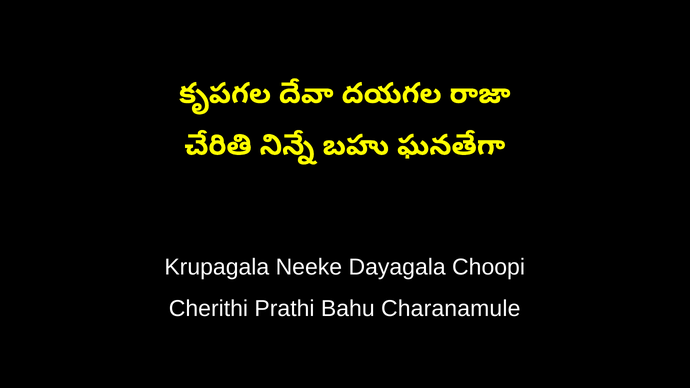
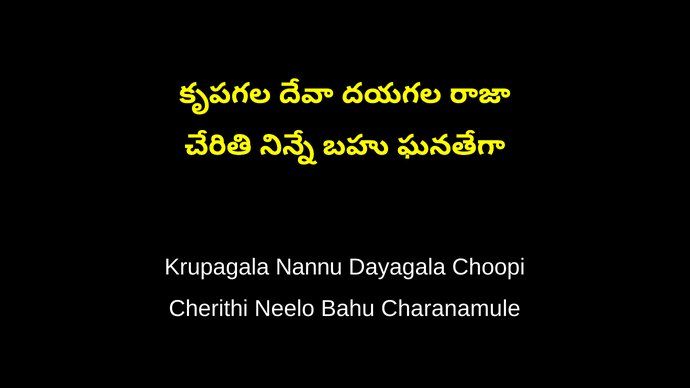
Neeke: Neeke -> Nannu (309, 267)
Prathi: Prathi -> Neelo (285, 309)
